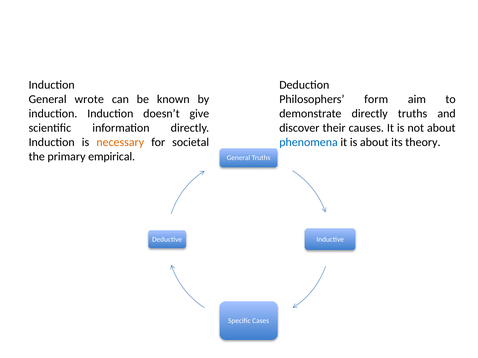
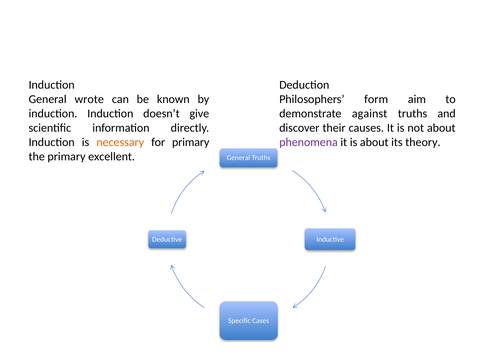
demonstrate directly: directly -> against (370, 114)
for societal: societal -> primary (191, 142)
phenomena colour: blue -> purple (309, 142)
empirical: empirical -> excellent (112, 157)
